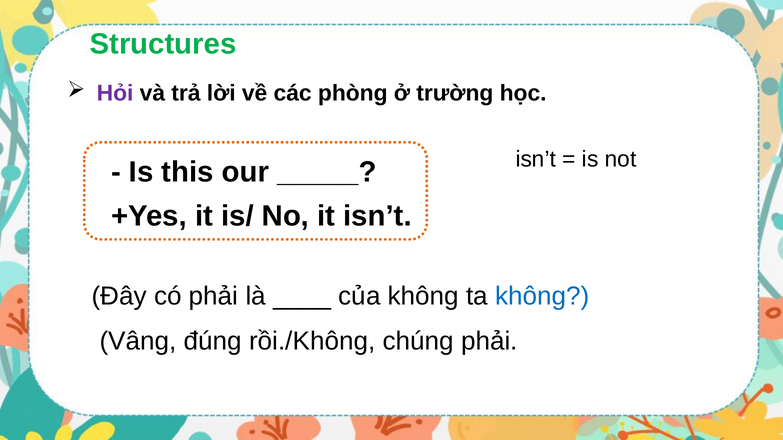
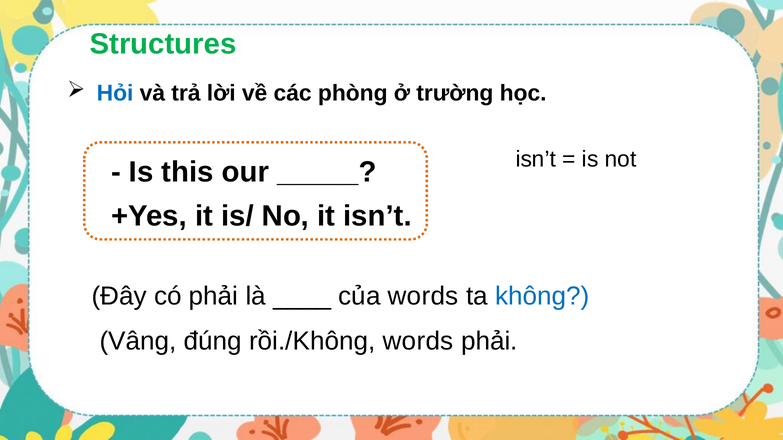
Hỏi colour: purple -> blue (115, 94)
của không: không -> words (423, 297)
rồi./Không chúng: chúng -> words (418, 342)
